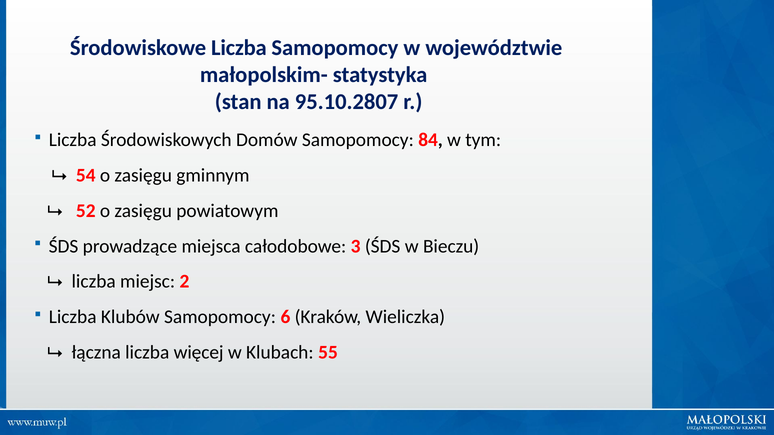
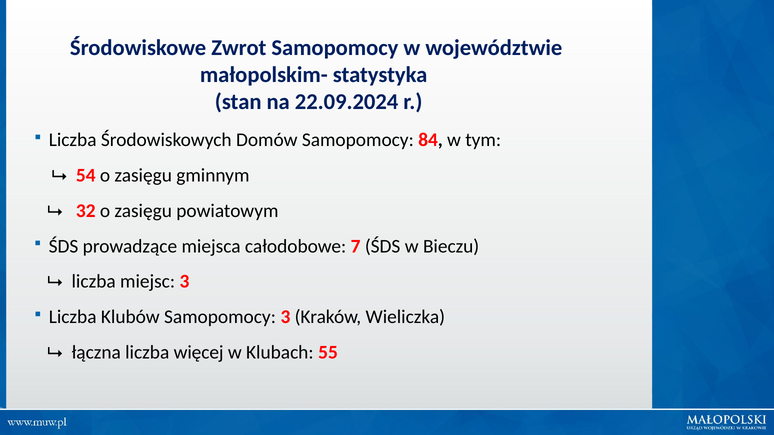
Środowiskowe Liczba: Liczba -> Zwrot (239, 48)
95.10.2807: 95.10.2807 -> 22.09.2024 (347, 102)
52: 52 -> 32 (86, 211)
3: 3 -> 7 (356, 246)
miejsc 2: 2 -> 3 (184, 282)
Samopomocy 6: 6 -> 3 (285, 317)
